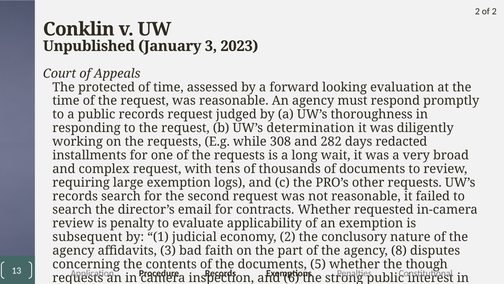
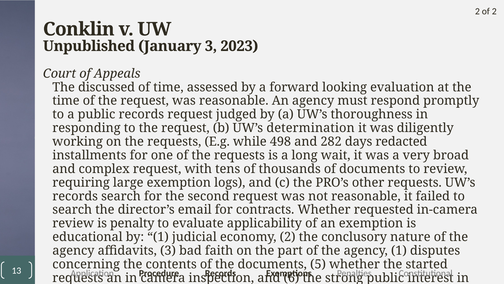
protected: protected -> discussed (107, 87)
308: 308 -> 498 (280, 141)
subsequent: subsequent -> educational (87, 237)
agency 8: 8 -> 1 (399, 250)
though: though -> started (427, 264)
